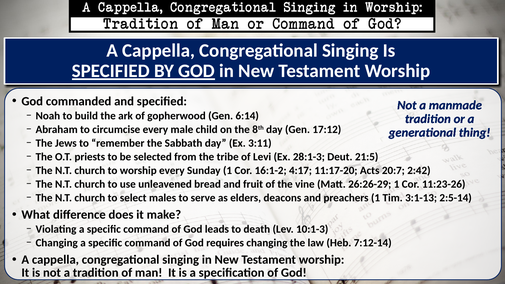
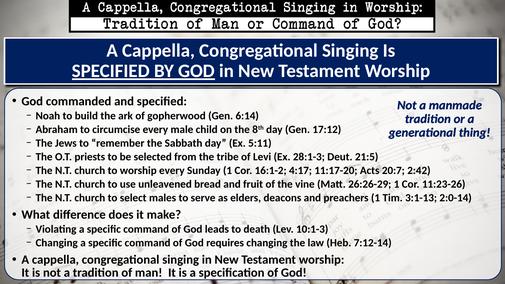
3:11: 3:11 -> 5:11 (260, 143)
2:5-14: 2:5-14 -> 2:0-14 (456, 198)
